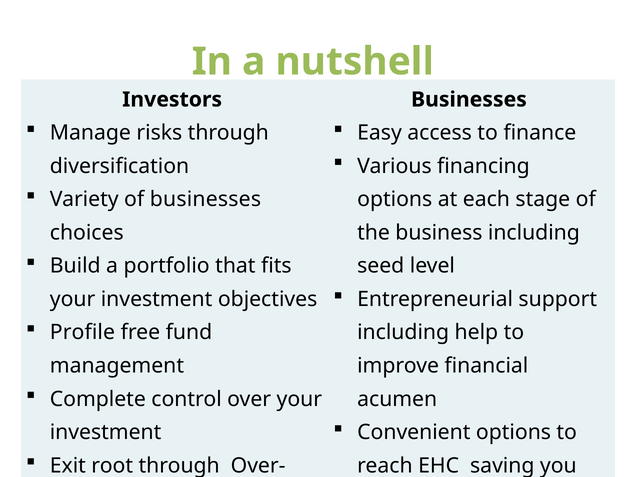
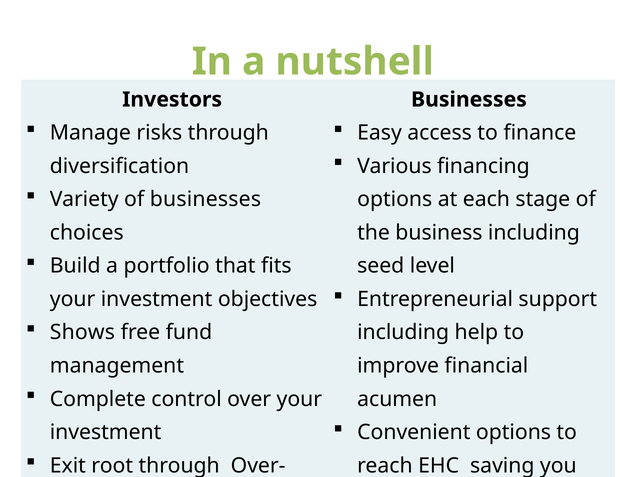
Profile: Profile -> Shows (82, 332)
